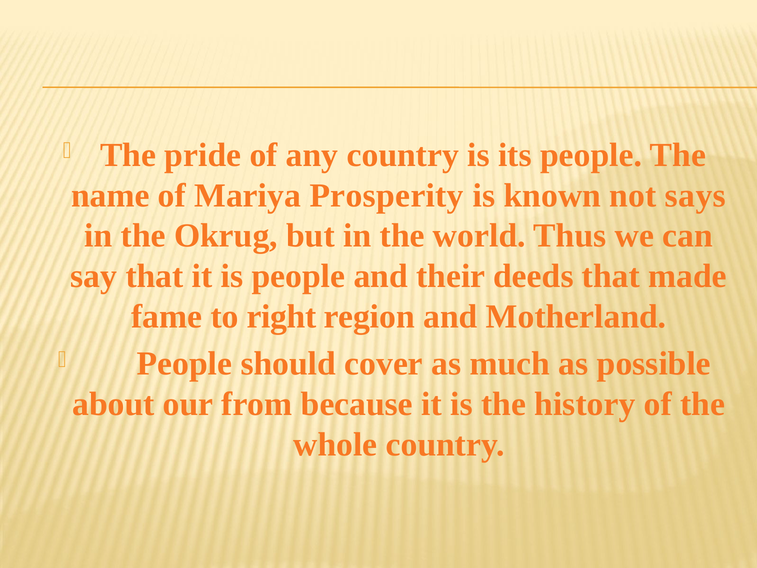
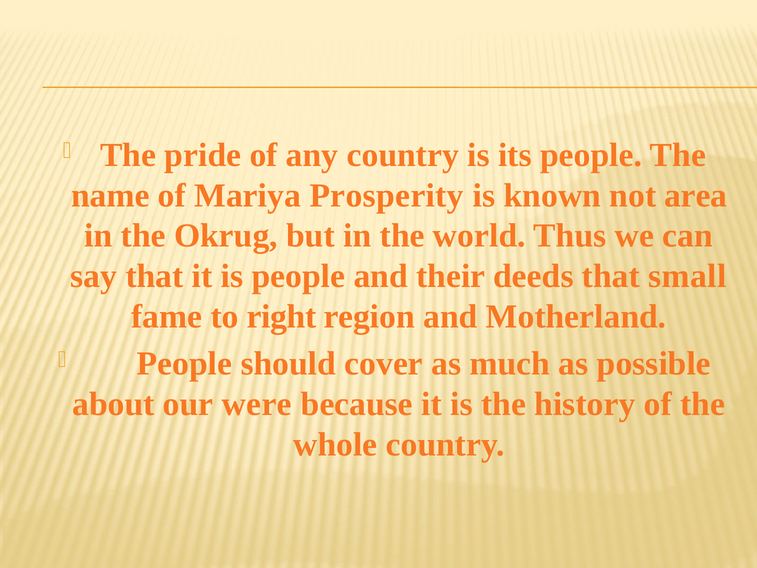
says: says -> area (696, 195)
made: made -> small (687, 276)
from: from -> were (257, 404)
